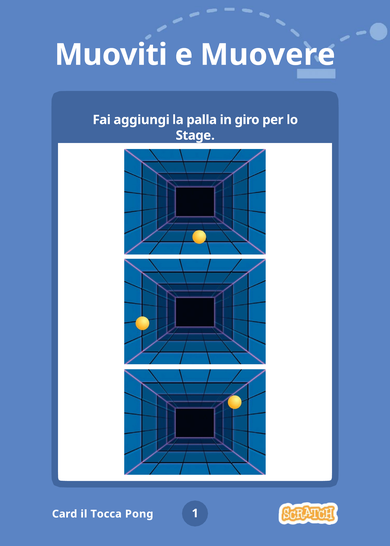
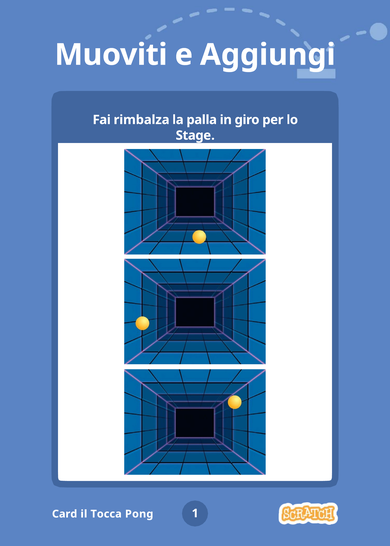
Muovere: Muovere -> Aggiungi (268, 55)
aggiungi: aggiungi -> rimbalza (142, 120)
